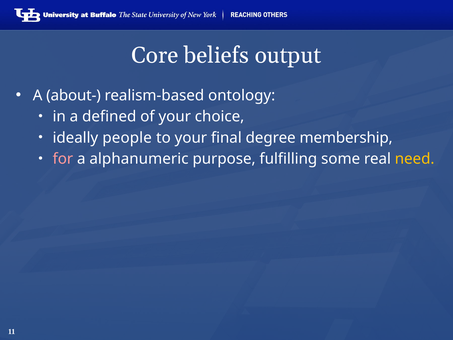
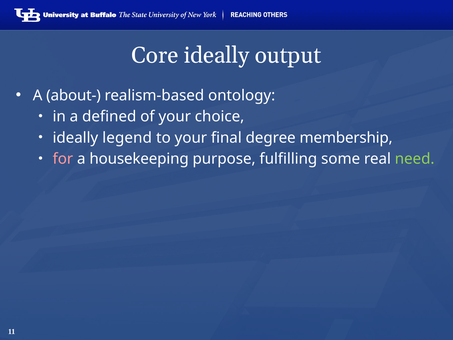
Core beliefs: beliefs -> ideally (216, 55)
people: people -> legend (127, 138)
alphanumeric: alphanumeric -> housekeeping (139, 159)
need colour: yellow -> light green (415, 159)
